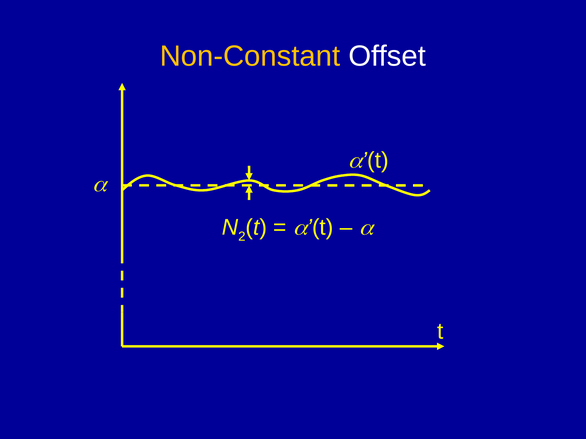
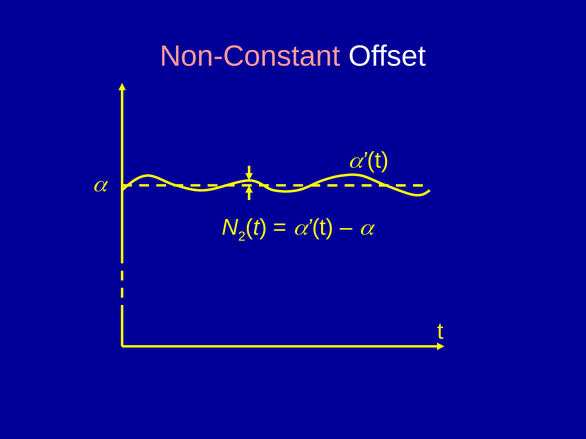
Non-Constant colour: yellow -> pink (250, 56)
